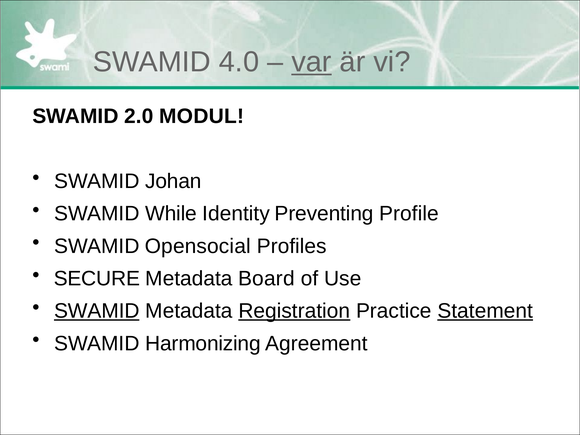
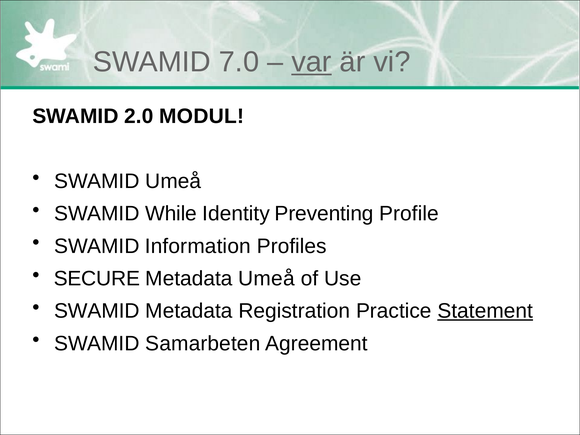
4.0: 4.0 -> 7.0 (239, 62)
SWAMID Johan: Johan -> Umeå (173, 181)
Opensocial: Opensocial -> Information (198, 246)
Metadata Board: Board -> Umeå (266, 279)
SWAMID underline: present -> none (97, 311)
Registration underline: present -> none (294, 311)
Harmonizing: Harmonizing -> Samarbeten (203, 343)
